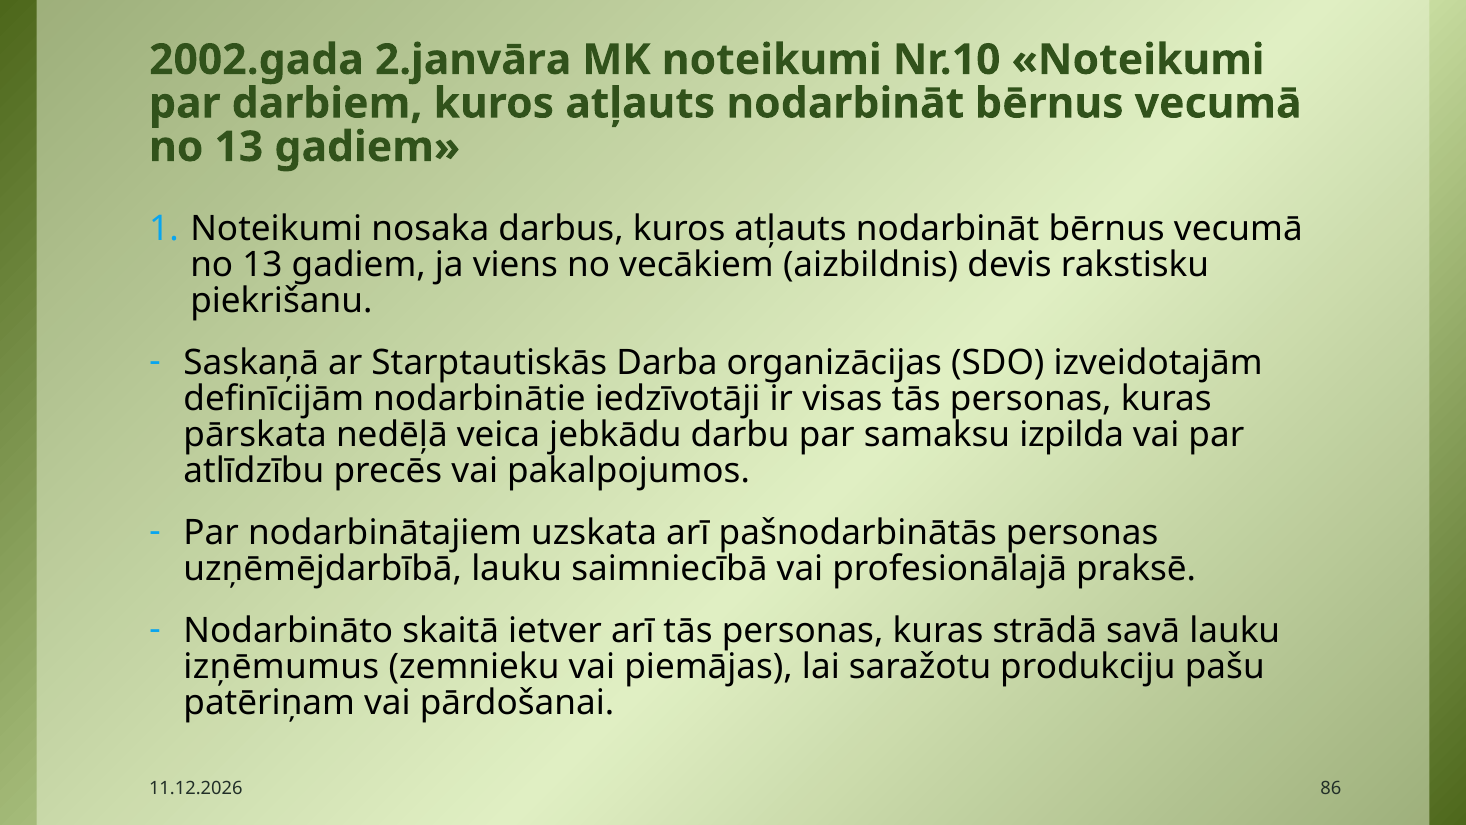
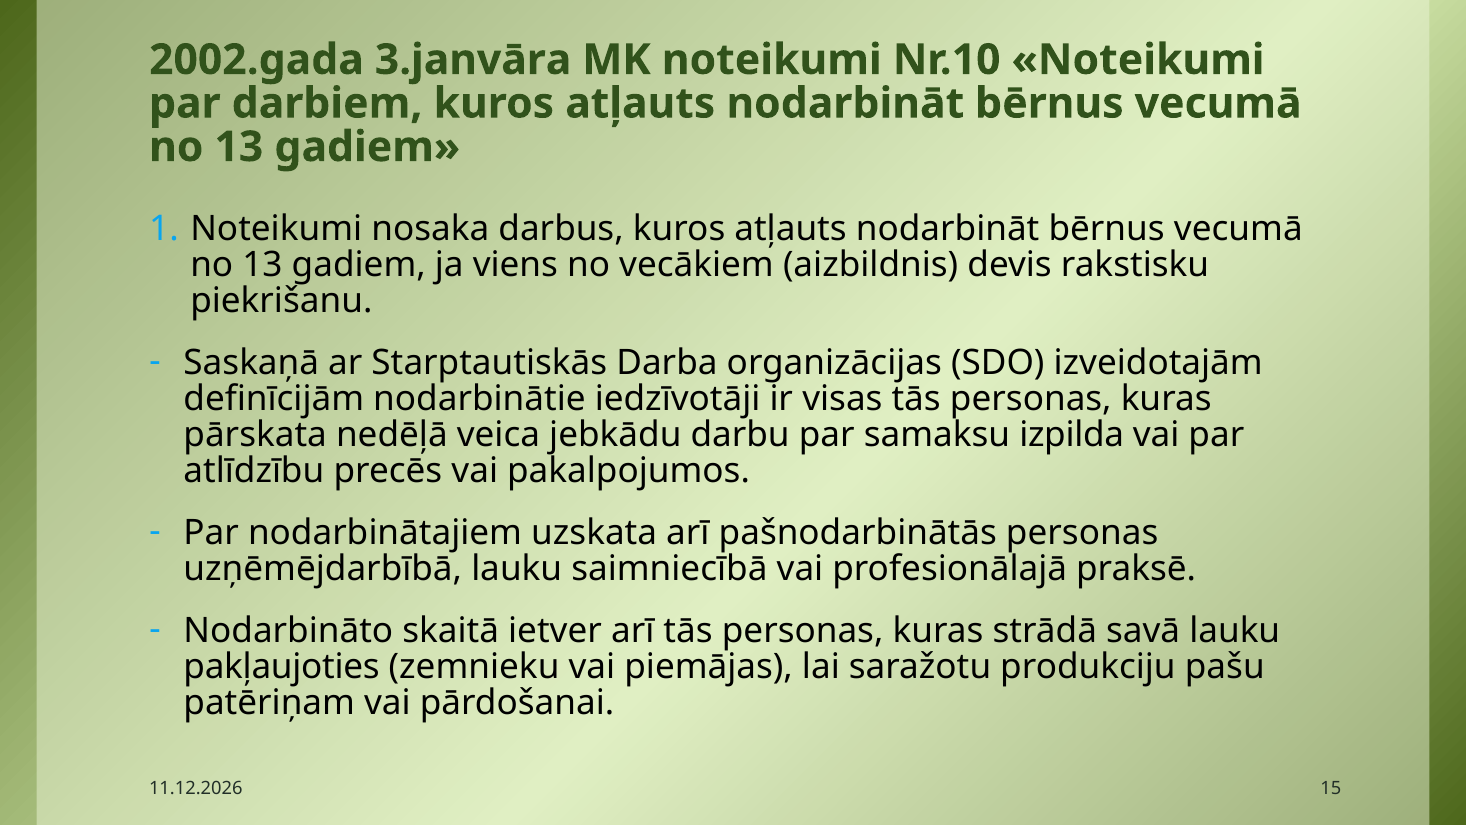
2.janvāra: 2.janvāra -> 3.janvāra (473, 60)
izņēmumus: izņēmumus -> pakļaujoties (282, 666)
86: 86 -> 15 (1331, 788)
